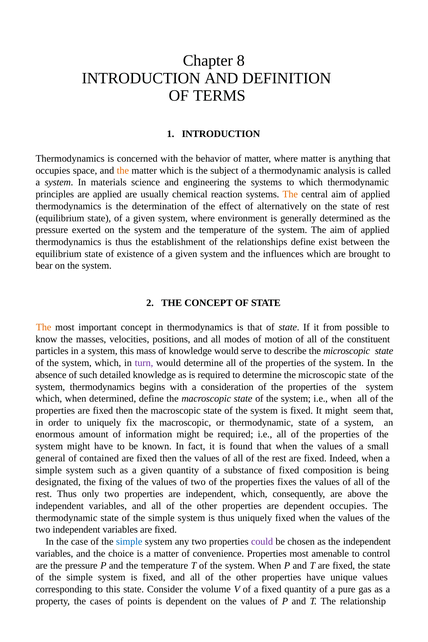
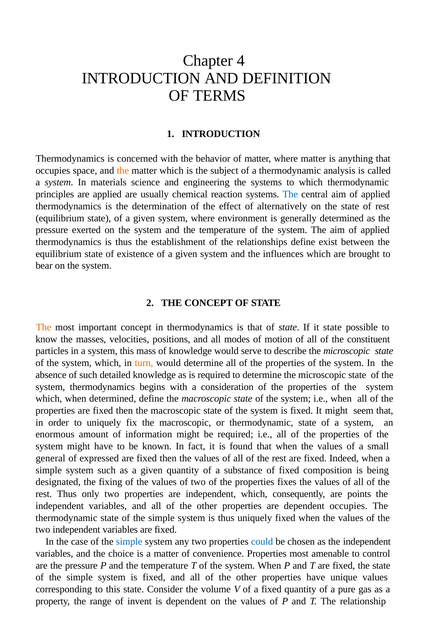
8: 8 -> 4 (241, 60)
The colour: orange -> blue (290, 194)
it from: from -> state (332, 327)
turn colour: purple -> orange (144, 363)
contained: contained -> expressed (99, 458)
above: above -> points (359, 494)
could colour: purple -> blue (262, 542)
cases: cases -> range (101, 601)
points: points -> invent (140, 601)
